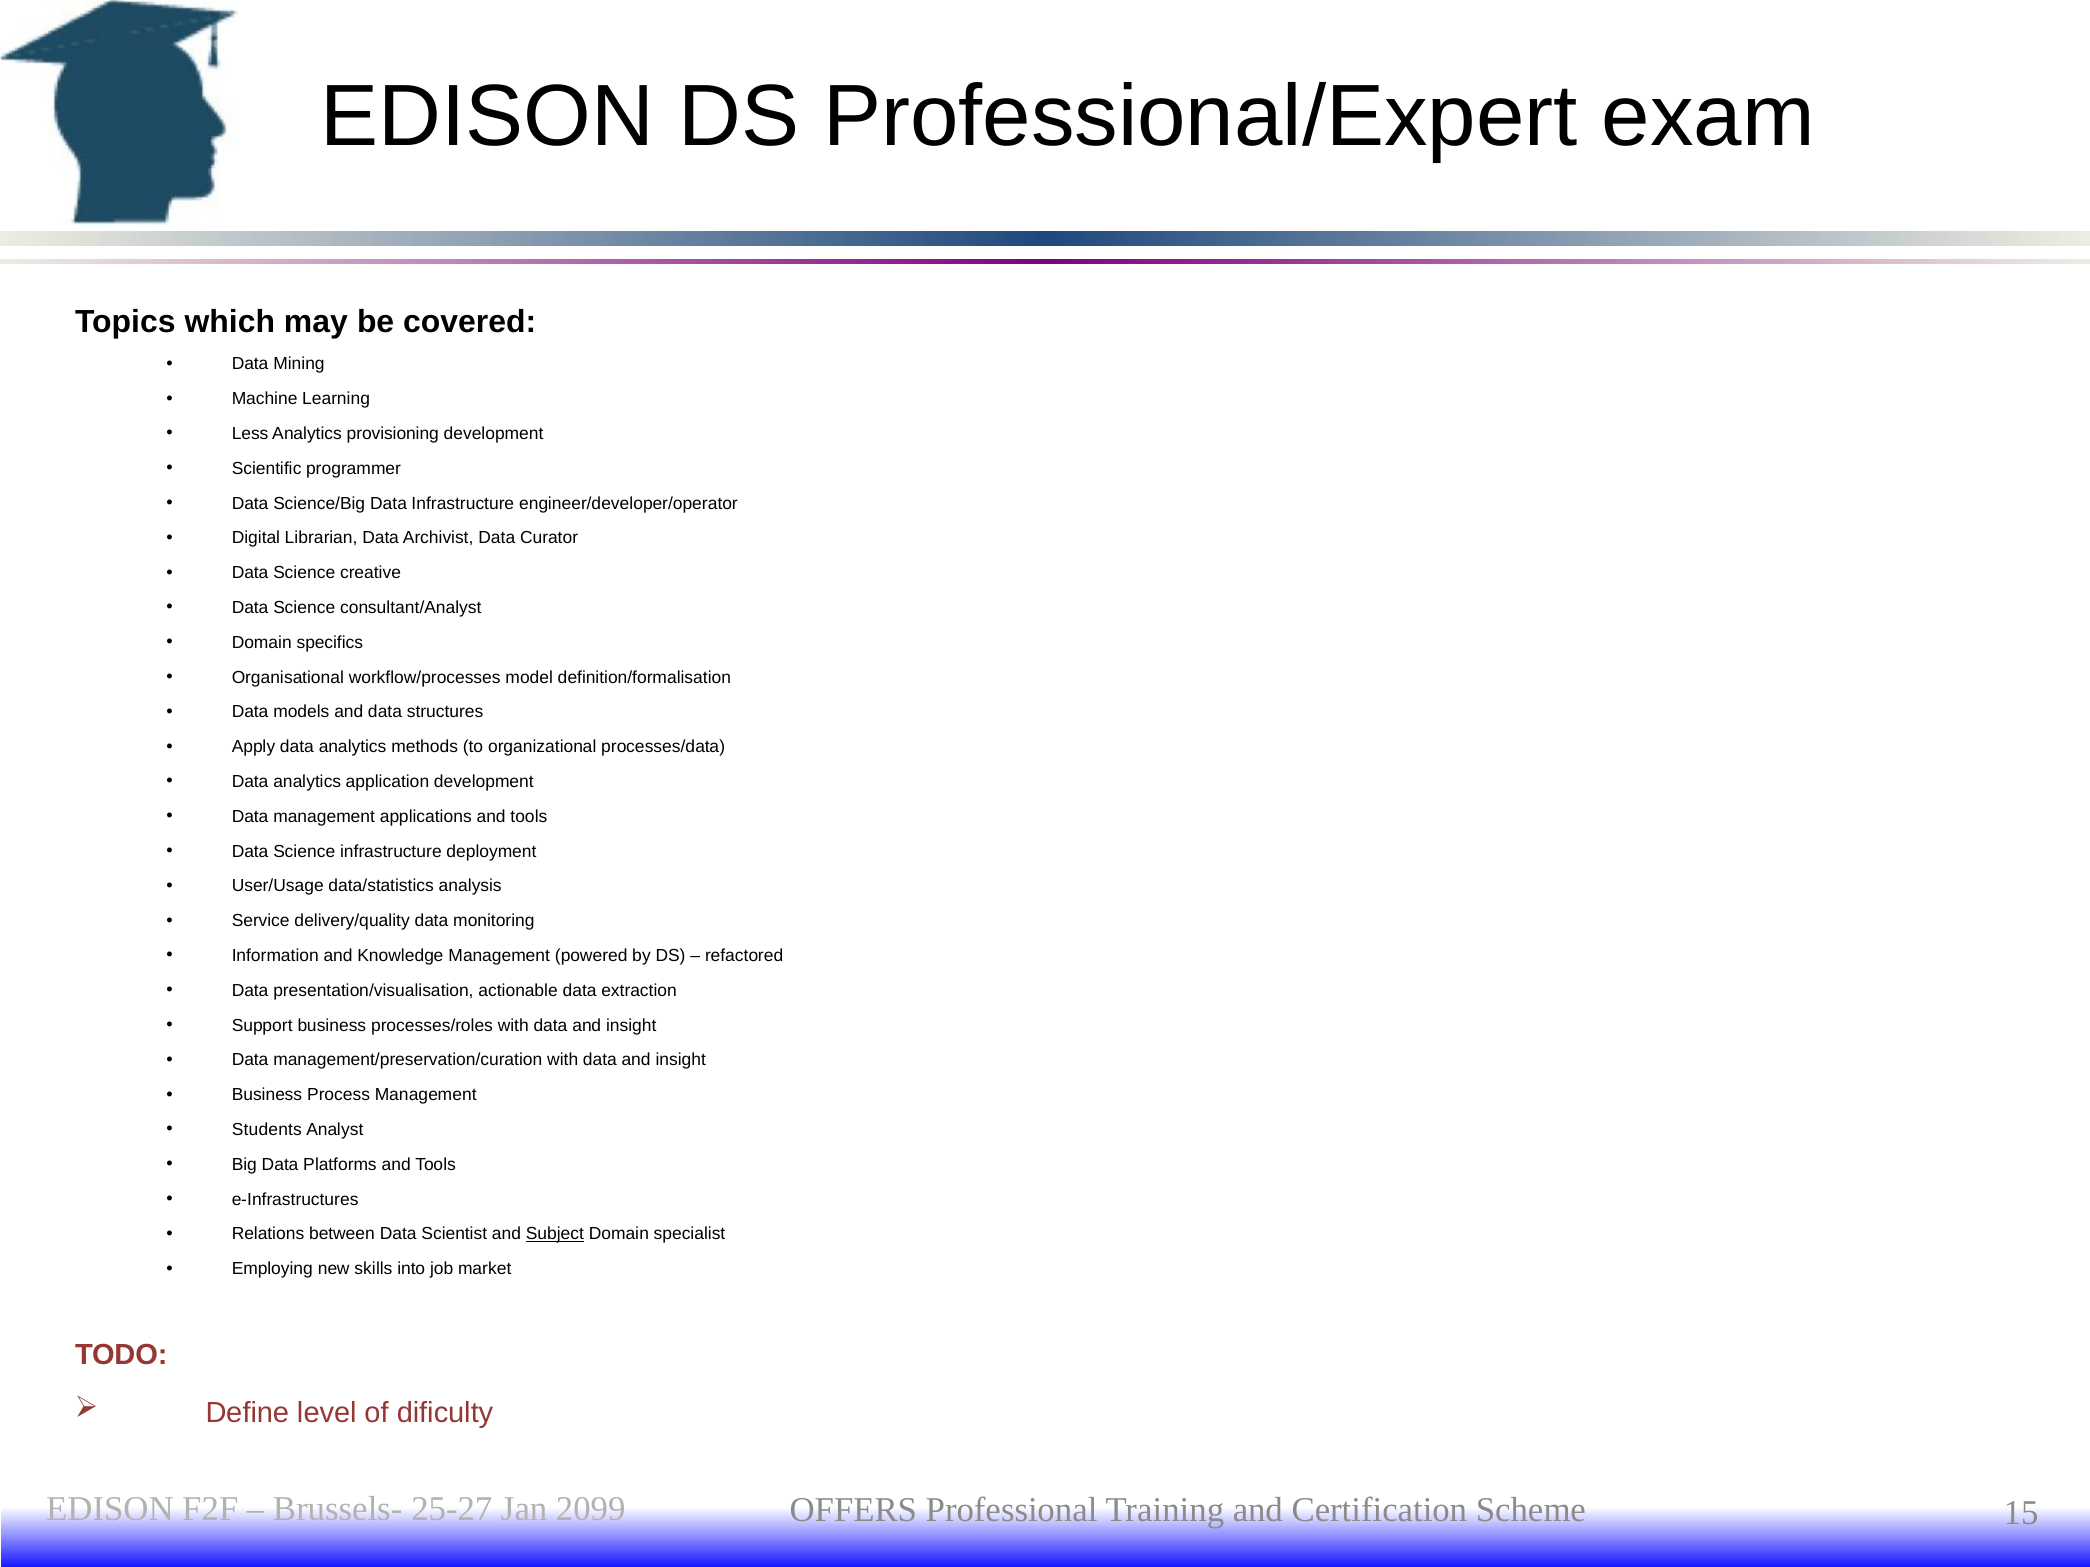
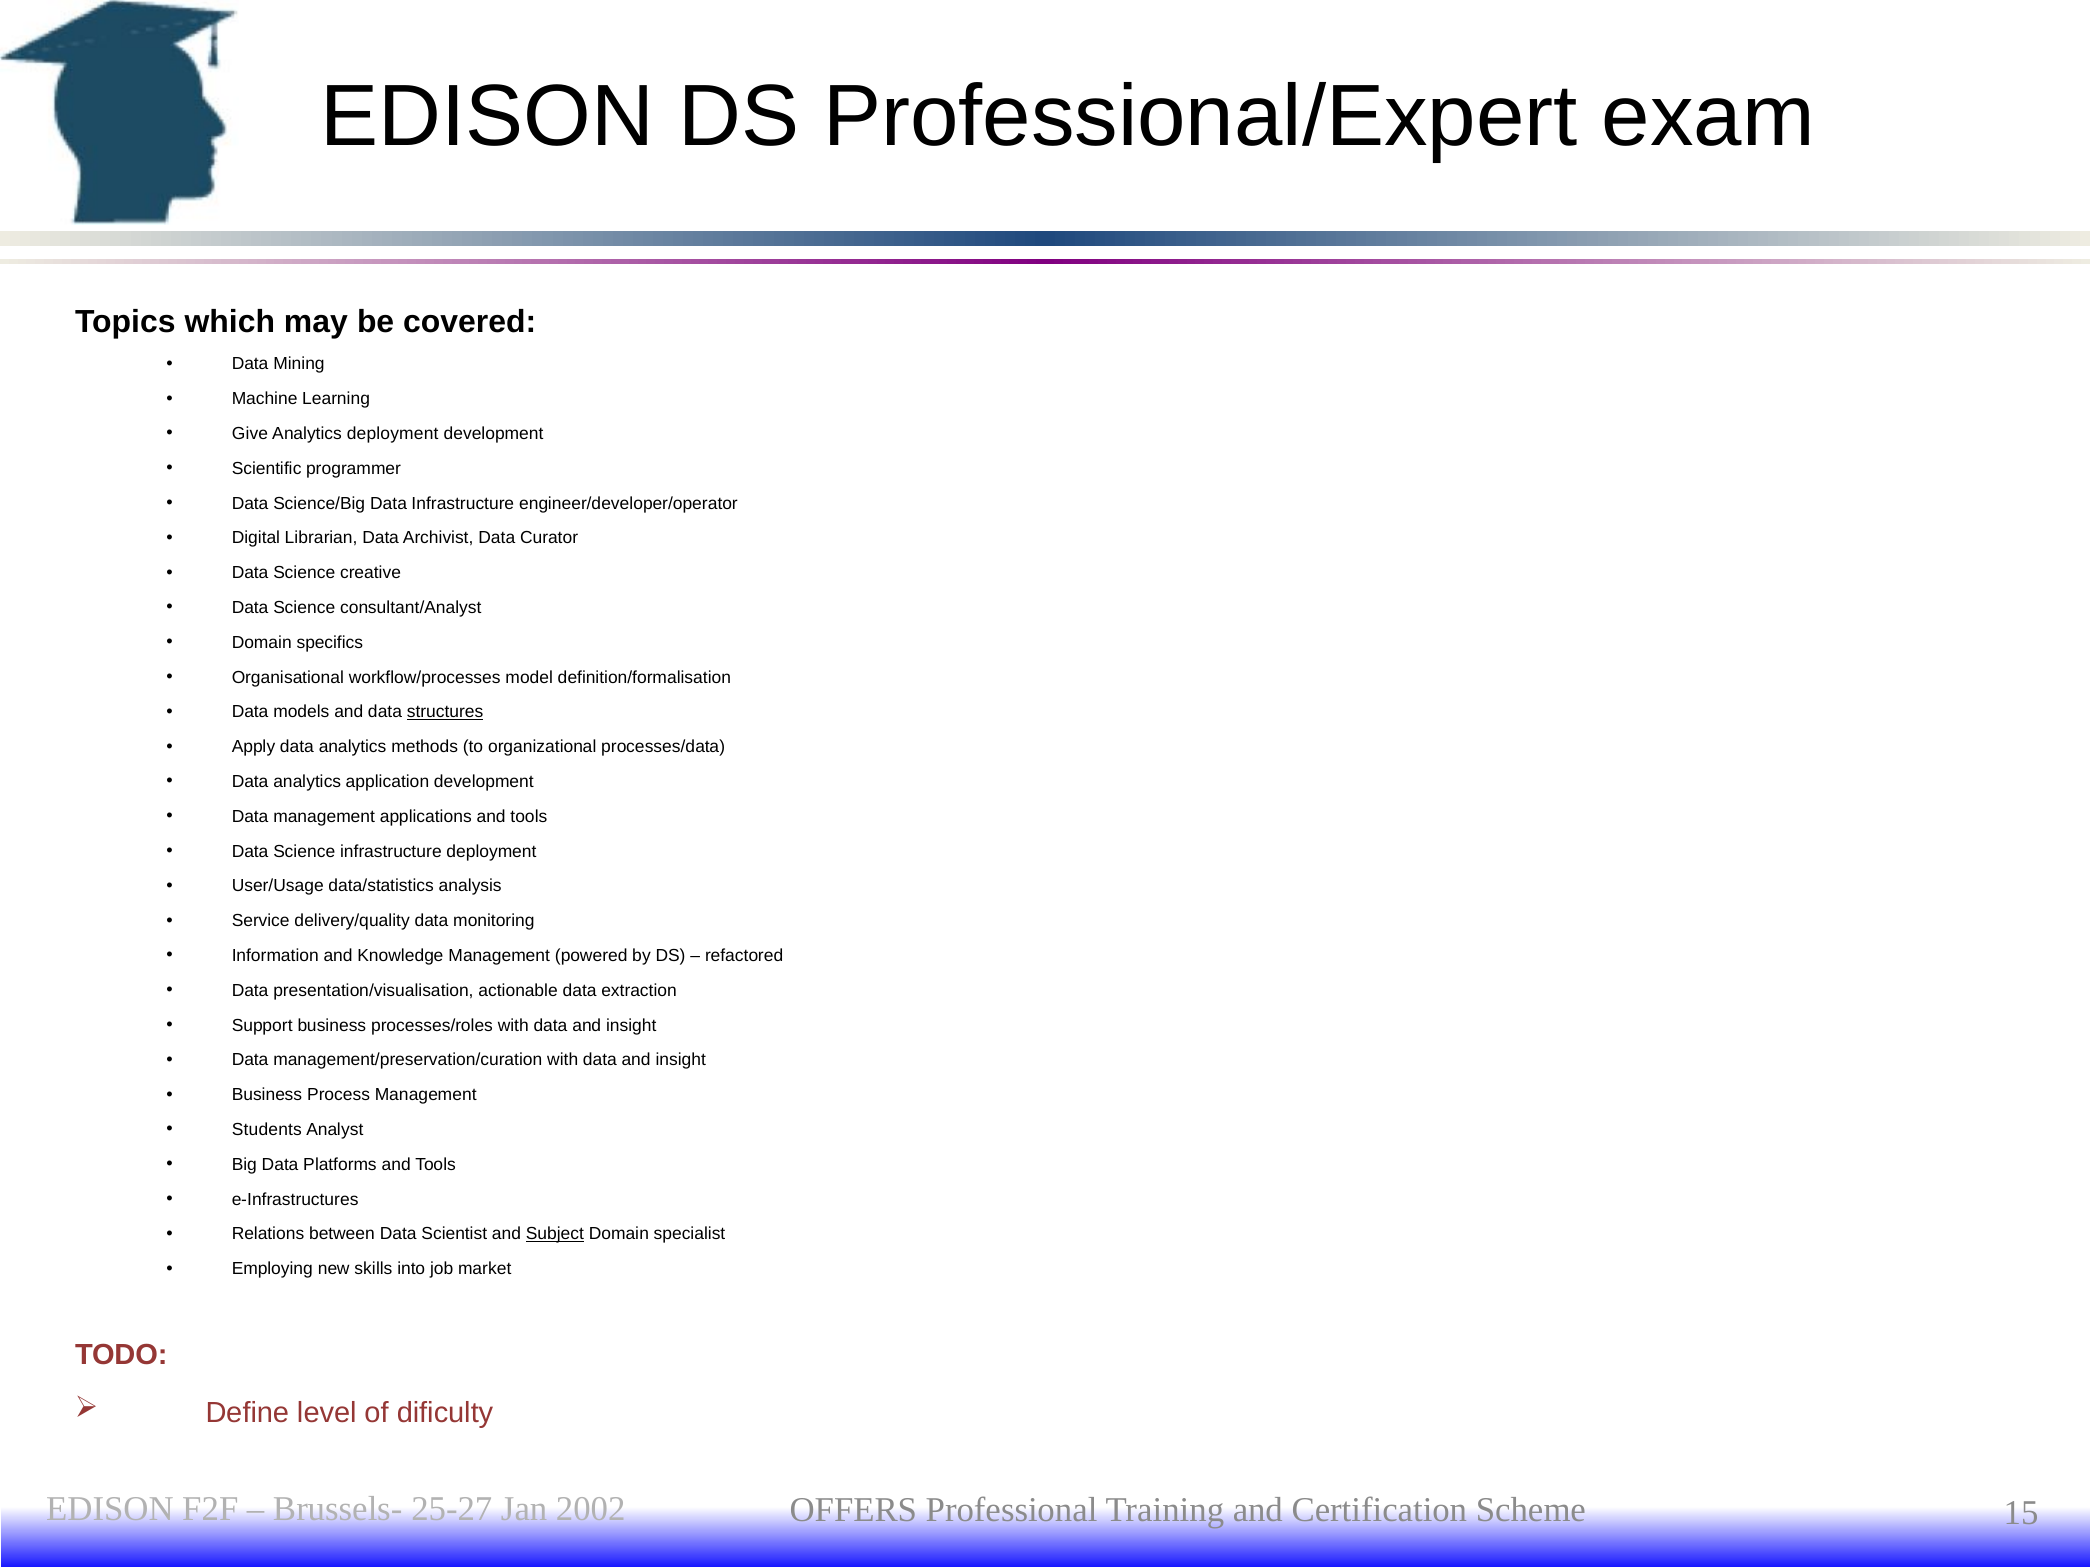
Less: Less -> Give (250, 434)
Analytics provisioning: provisioning -> deployment (393, 434)
structures underline: none -> present (445, 712)
2099: 2099 -> 2002 (591, 1509)
